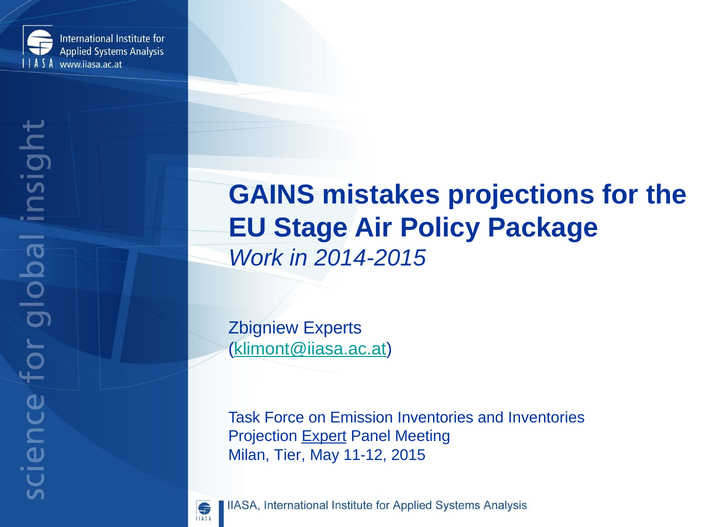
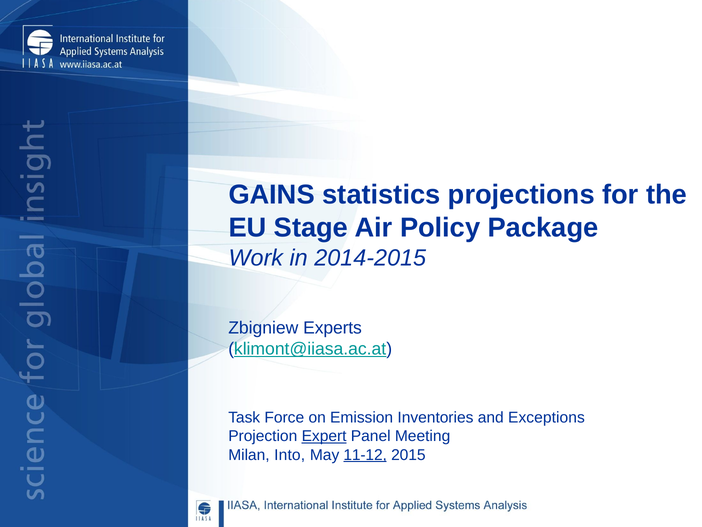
mistakes: mistakes -> statistics (381, 195)
and Inventories: Inventories -> Exceptions (546, 417)
Tier: Tier -> Into (290, 455)
11-12 underline: none -> present (365, 455)
